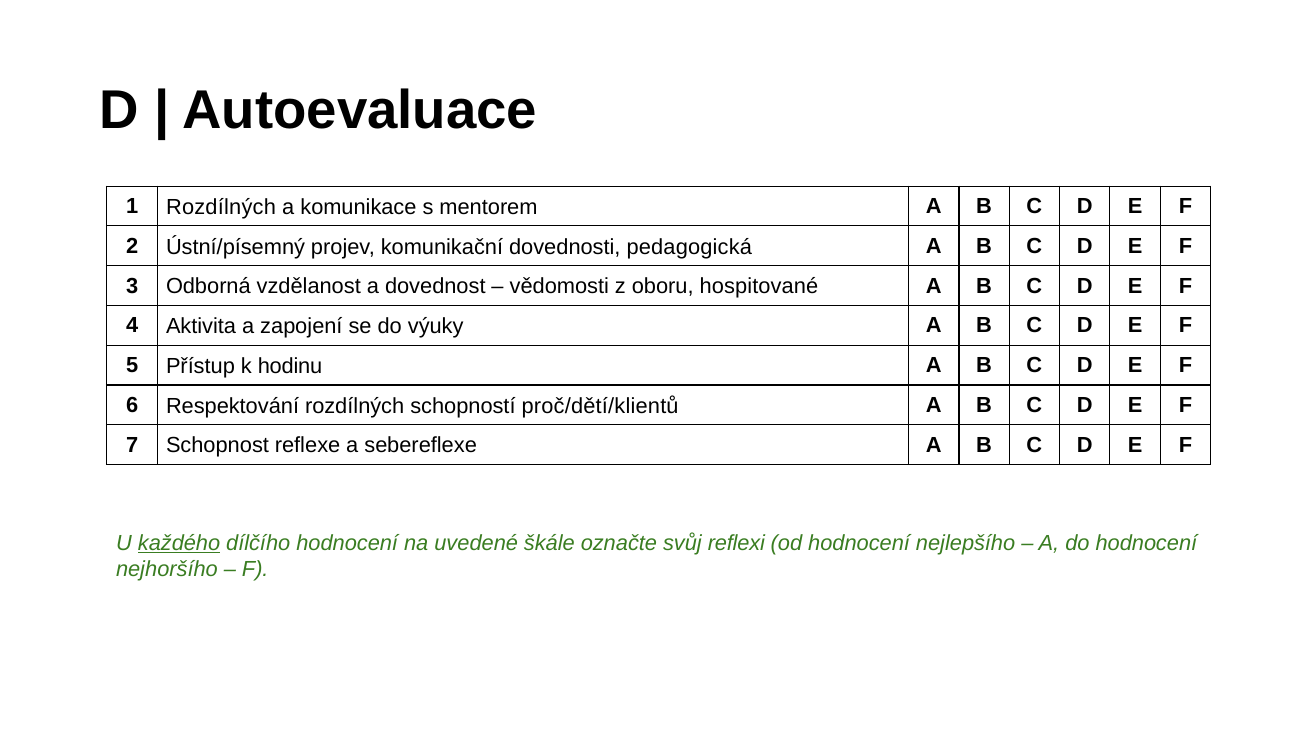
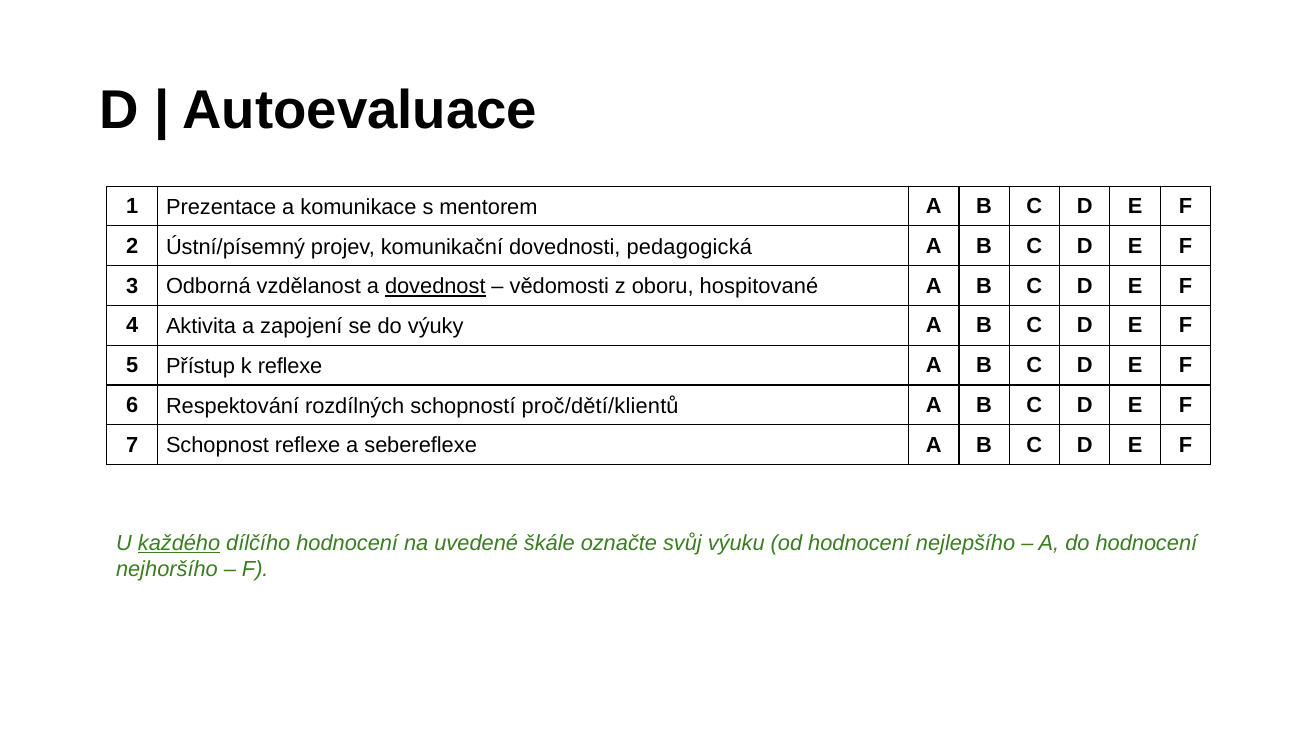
1 Rozdílných: Rozdílných -> Prezentace (221, 207)
dovednost underline: none -> present (435, 287)
k hodinu: hodinu -> reflexe (290, 366)
reflexi: reflexi -> výuku (736, 543)
